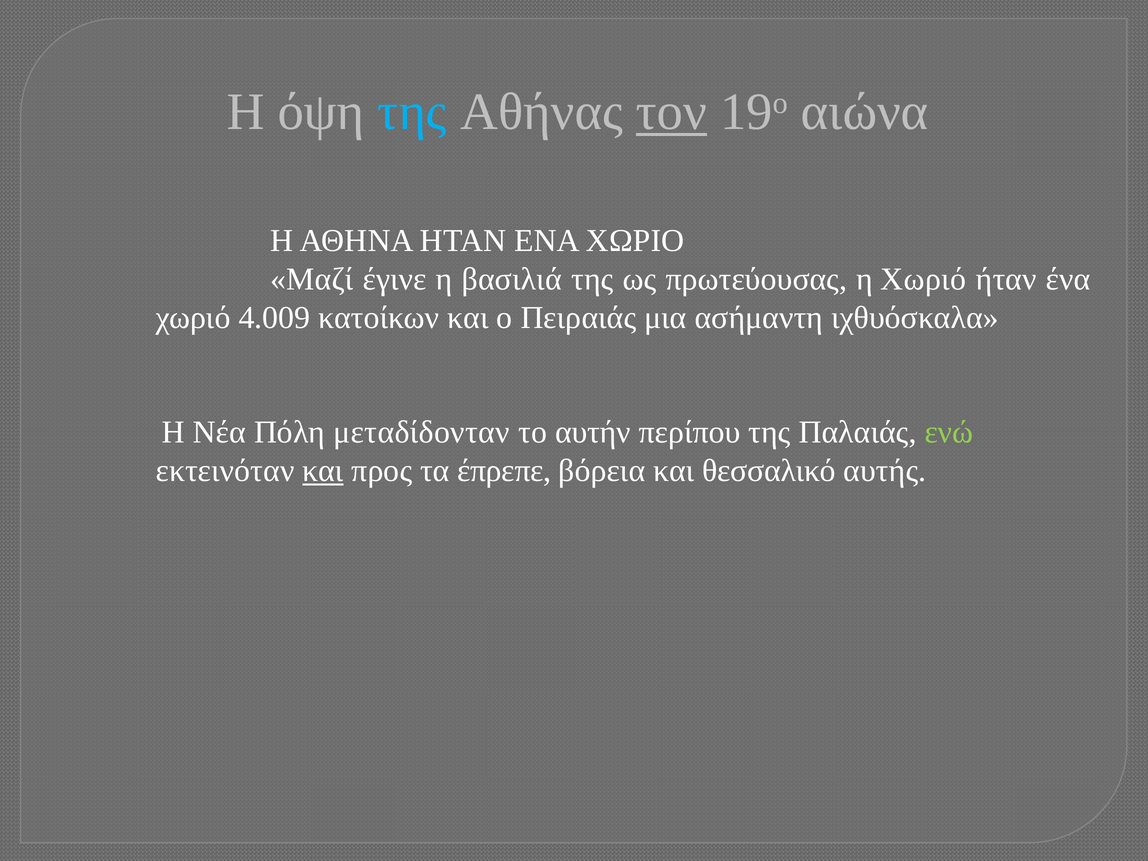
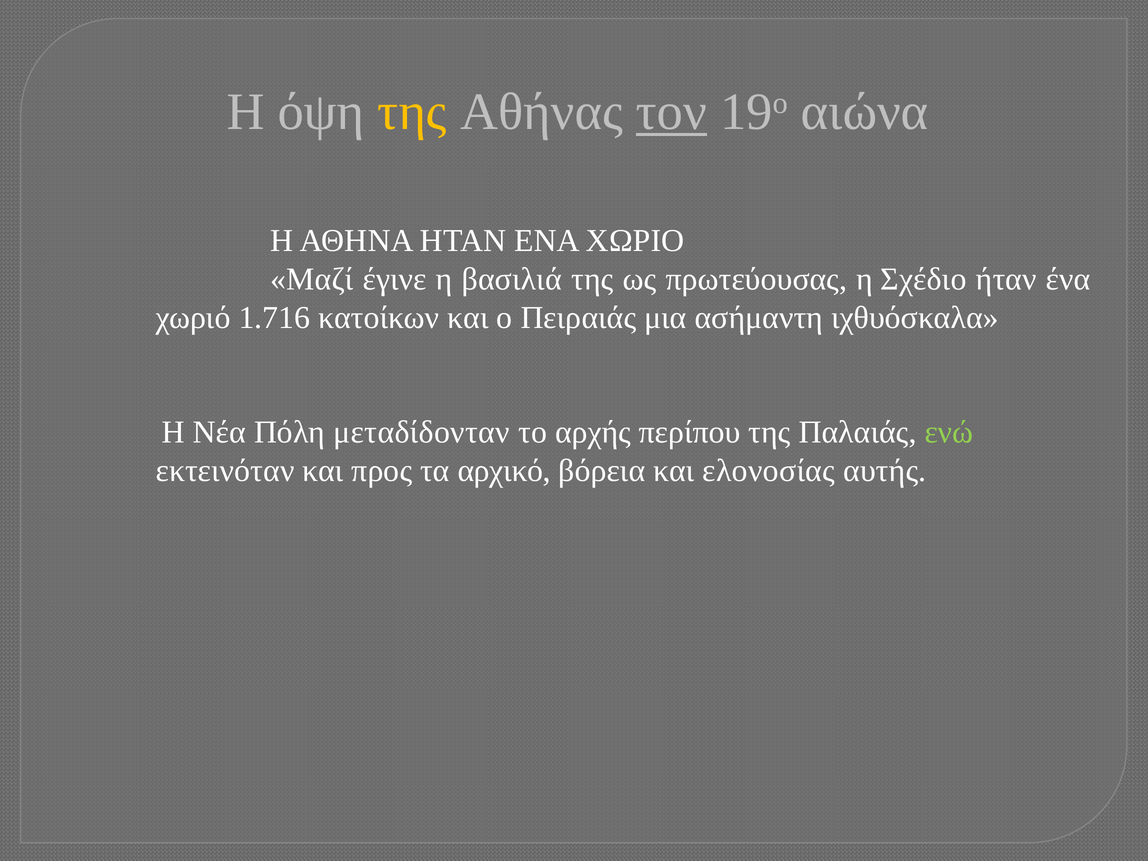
της colour: light blue -> yellow (412, 112)
η Χωριό: Χωριό -> Σχέδιο (923, 279)
4.009: 4.009 -> 1.716 (274, 318)
αυτήν: αυτήν -> αρχής (593, 432)
και underline: present -> none (323, 471)
έπρεπε: έπρεπε -> αρχικό (504, 471)
θεσσαλικό: θεσσαλικό -> ελονοσίας (769, 471)
